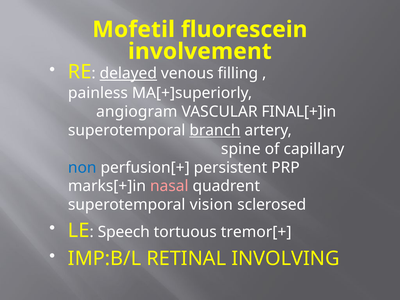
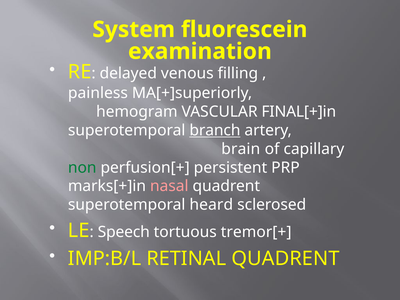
Mofetil: Mofetil -> System (134, 29)
involvement: involvement -> examination (200, 51)
delayed underline: present -> none (128, 73)
angiogram: angiogram -> hemogram (137, 112)
spine: spine -> brain (241, 149)
non colour: blue -> green (82, 168)
vision: vision -> heard (211, 205)
RETINAL INVOLVING: INVOLVING -> QUADRENT (285, 258)
